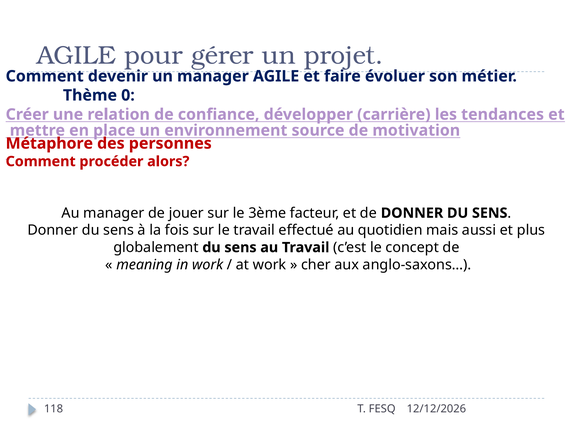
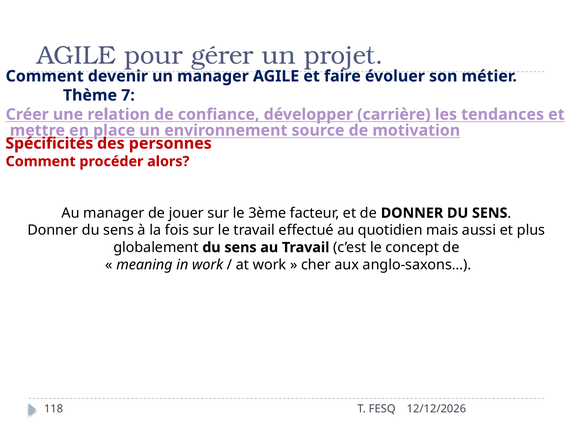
0: 0 -> 7 (128, 95)
Métaphore: Métaphore -> Spécificités (49, 143)
